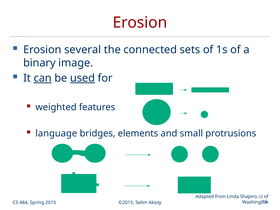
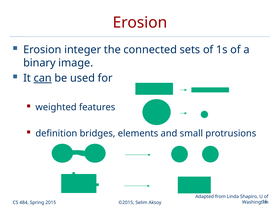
several: several -> integer (83, 50)
used underline: present -> none (83, 78)
language: language -> definition (56, 133)
